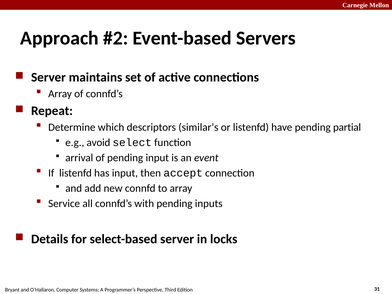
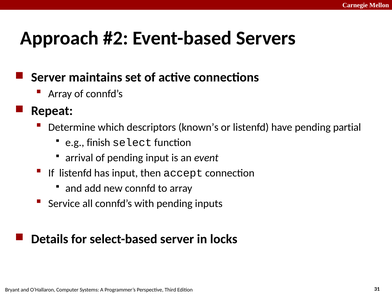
similar’s: similar’s -> known’s (198, 127)
avoid: avoid -> finish (98, 143)
